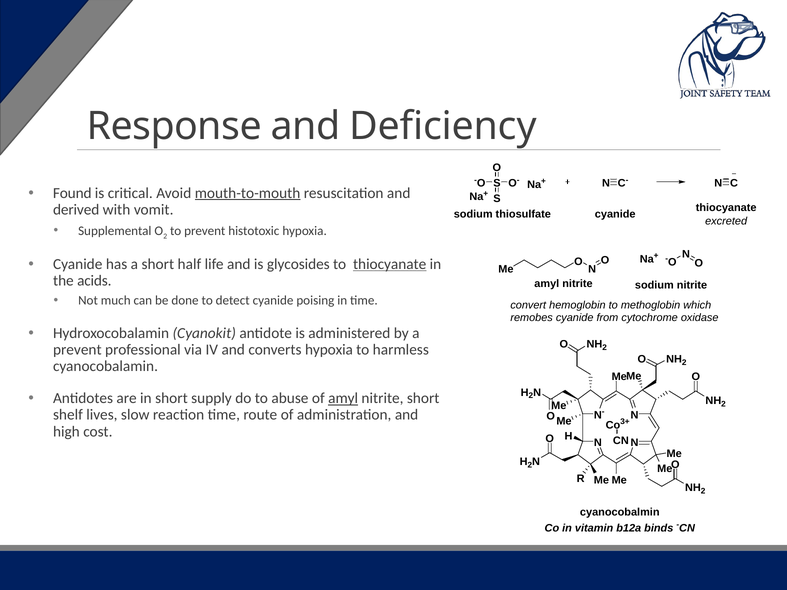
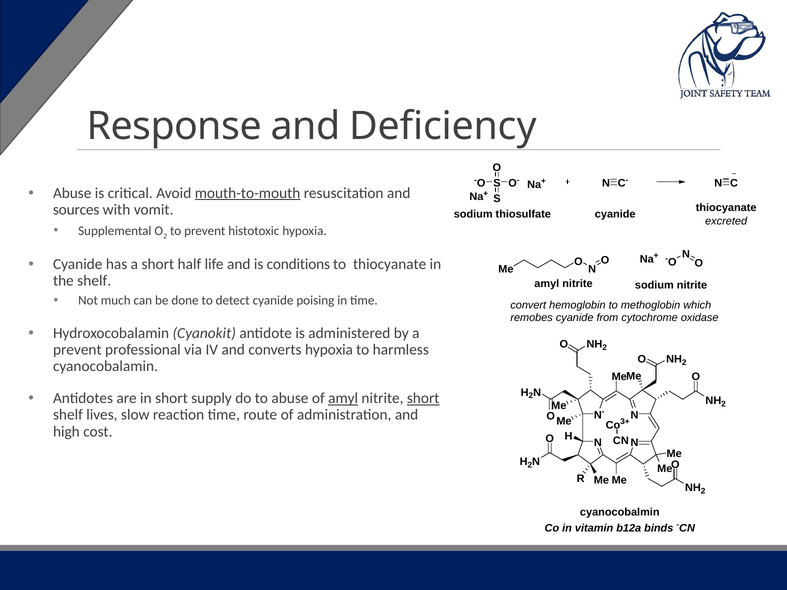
Found: Found -> Abuse (72, 193)
derived: derived -> sources (76, 210)
glycosides: glycosides -> conditions (298, 264)
thiocyanate underline: present -> none (390, 264)
the acids: acids -> shelf (94, 281)
short underline: none -> present (423, 398)
